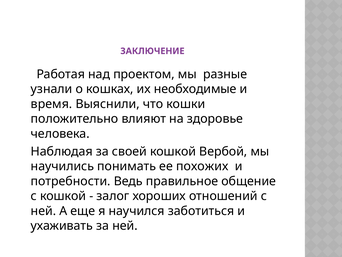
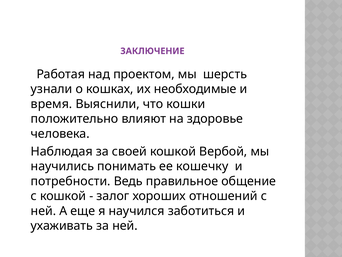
разные: разные -> шерсть (225, 74)
похожих: похожих -> кошечку (202, 166)
